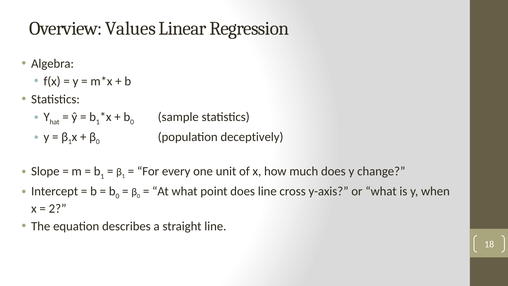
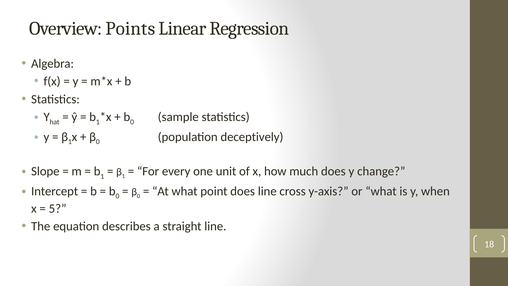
Values: Values -> Points (130, 28)
2: 2 -> 5 (58, 208)
